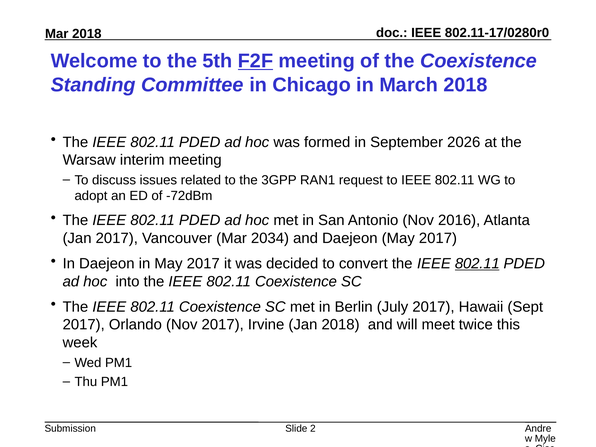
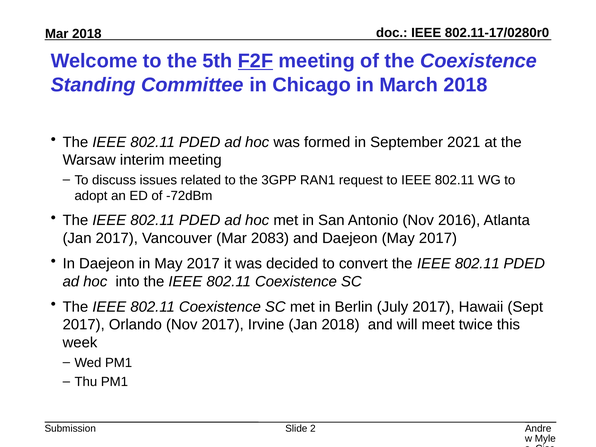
2026: 2026 -> 2021 (464, 142)
2034: 2034 -> 2083 (270, 238)
802.11 underline: present -> none (477, 264)
